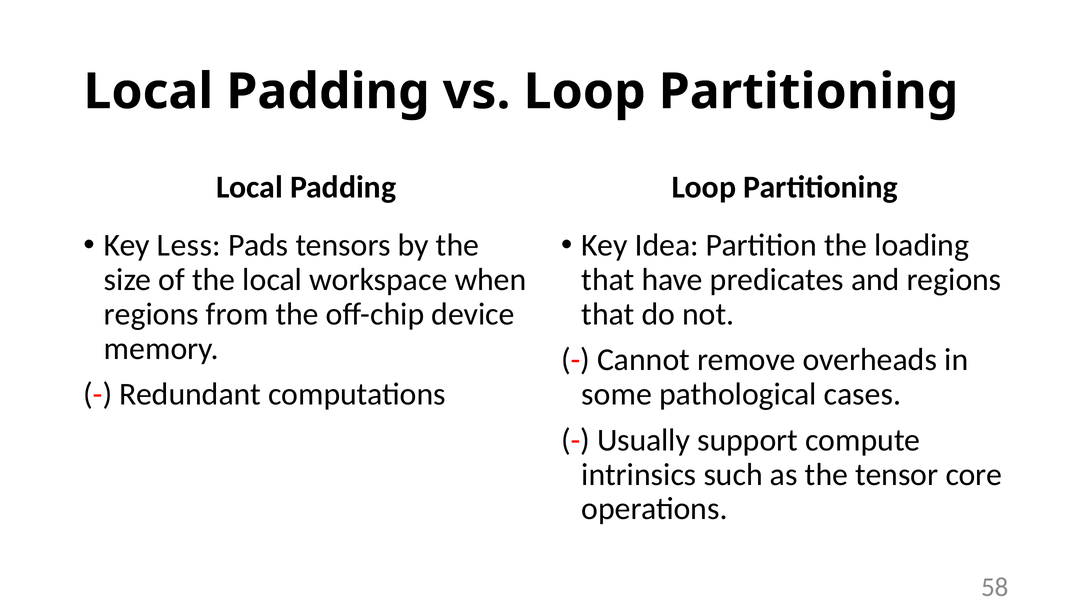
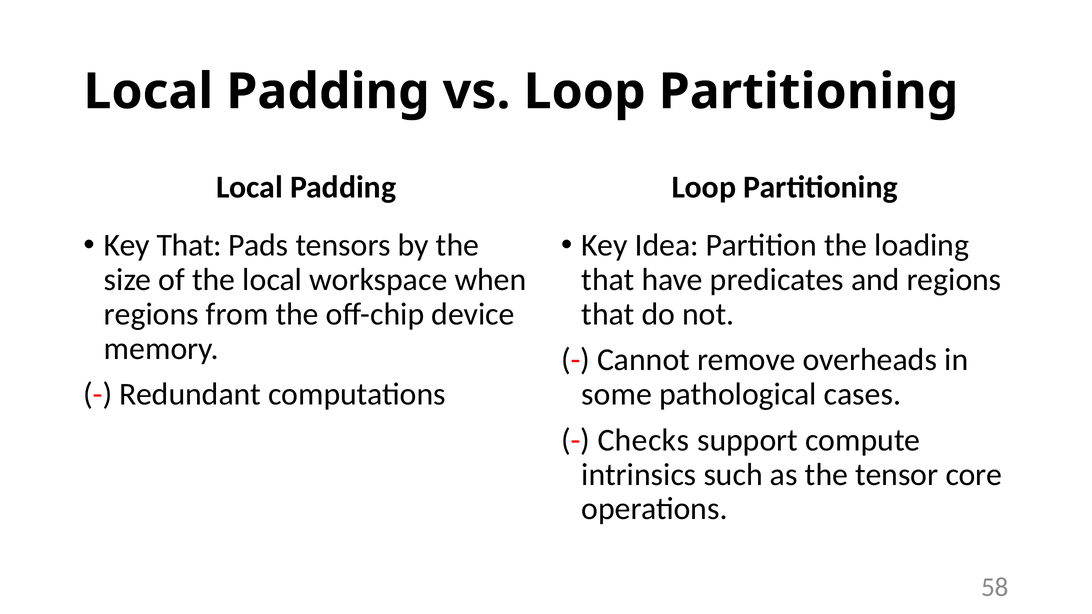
Key Less: Less -> That (189, 246)
Usually: Usually -> Checks (643, 440)
